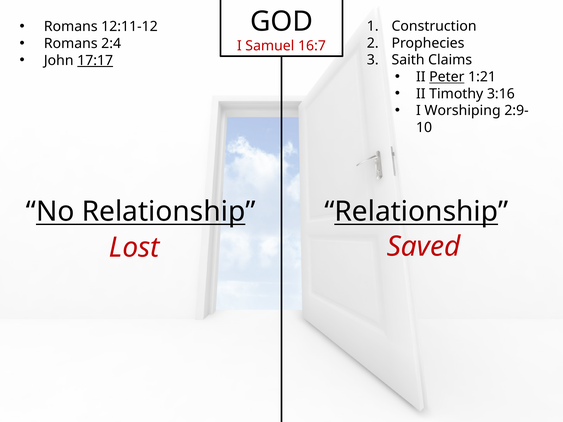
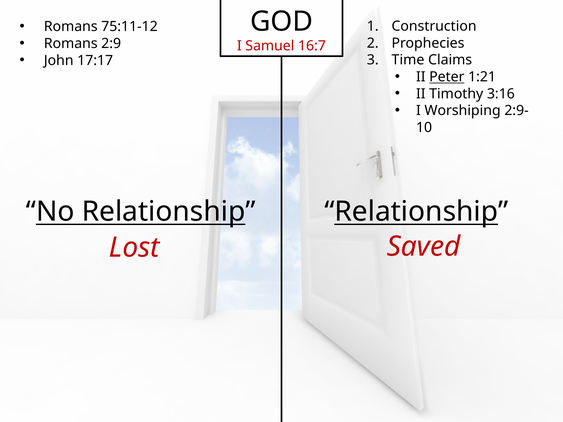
12:11-12: 12:11-12 -> 75:11-12 (129, 27)
2:4: 2:4 -> 2:9 (111, 44)
17:17 underline: present -> none (95, 60)
Saith: Saith -> Time (408, 60)
